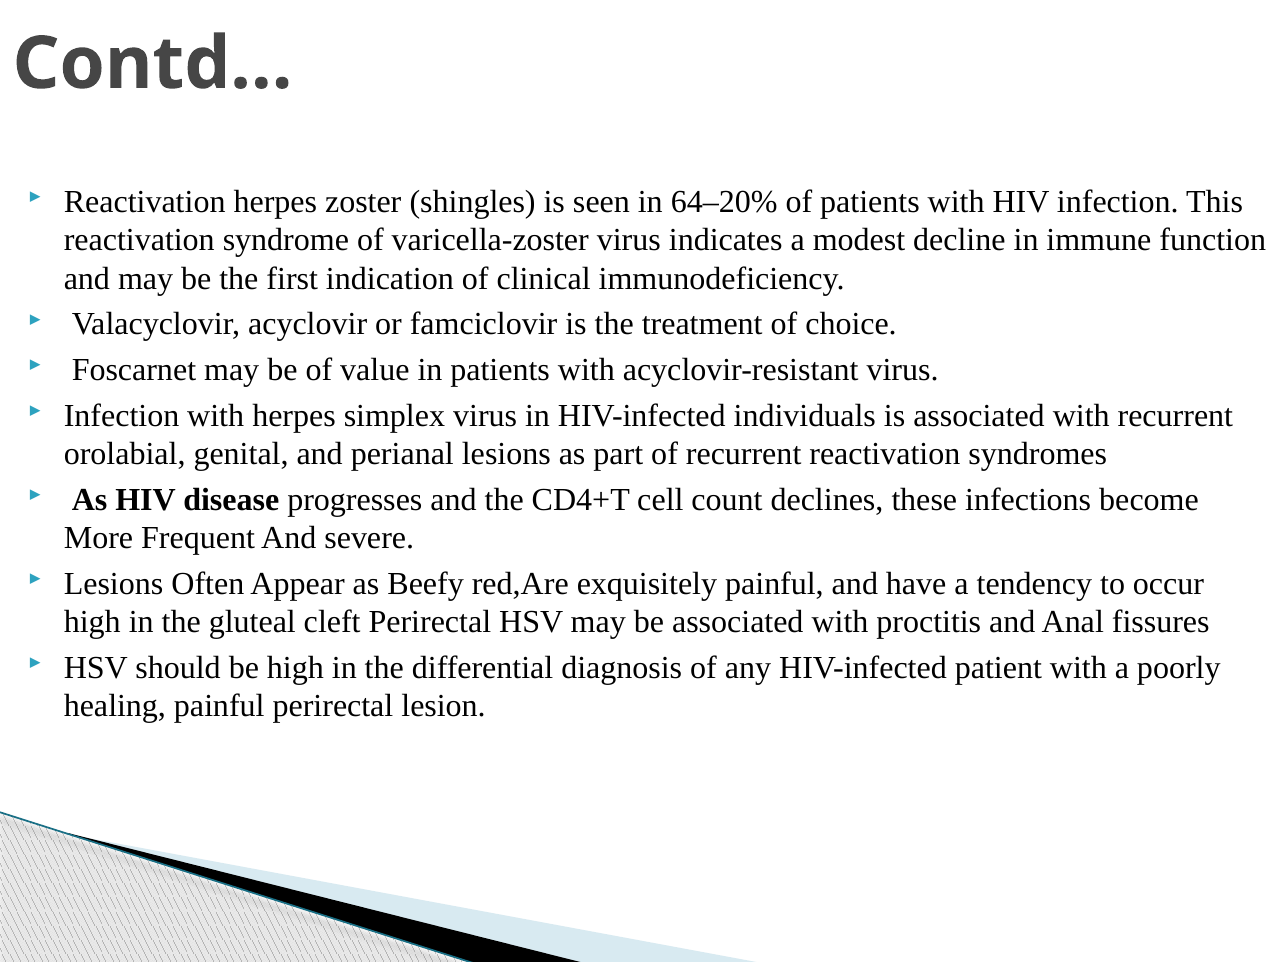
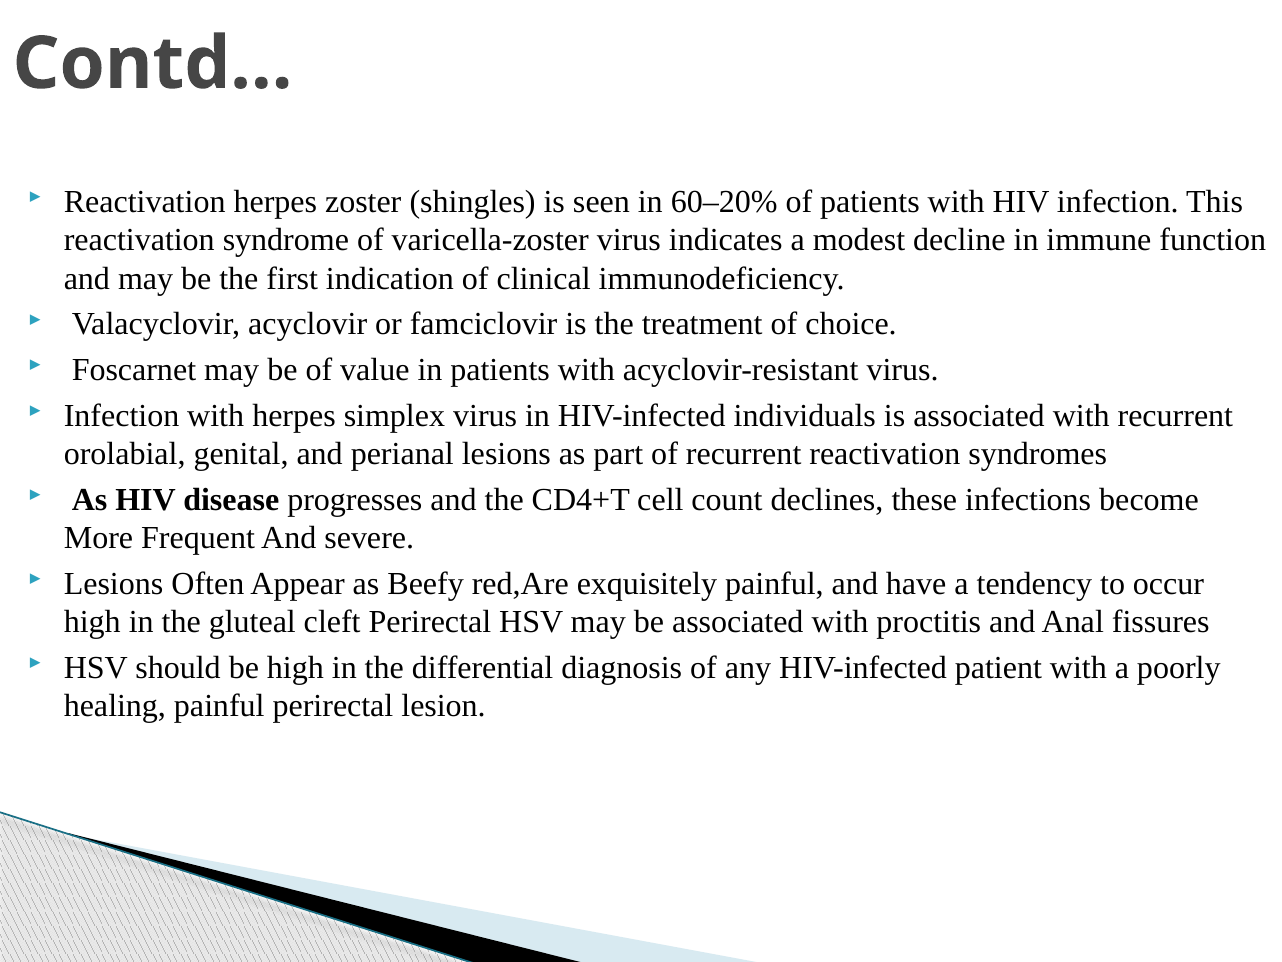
64–20%: 64–20% -> 60–20% (724, 202)
